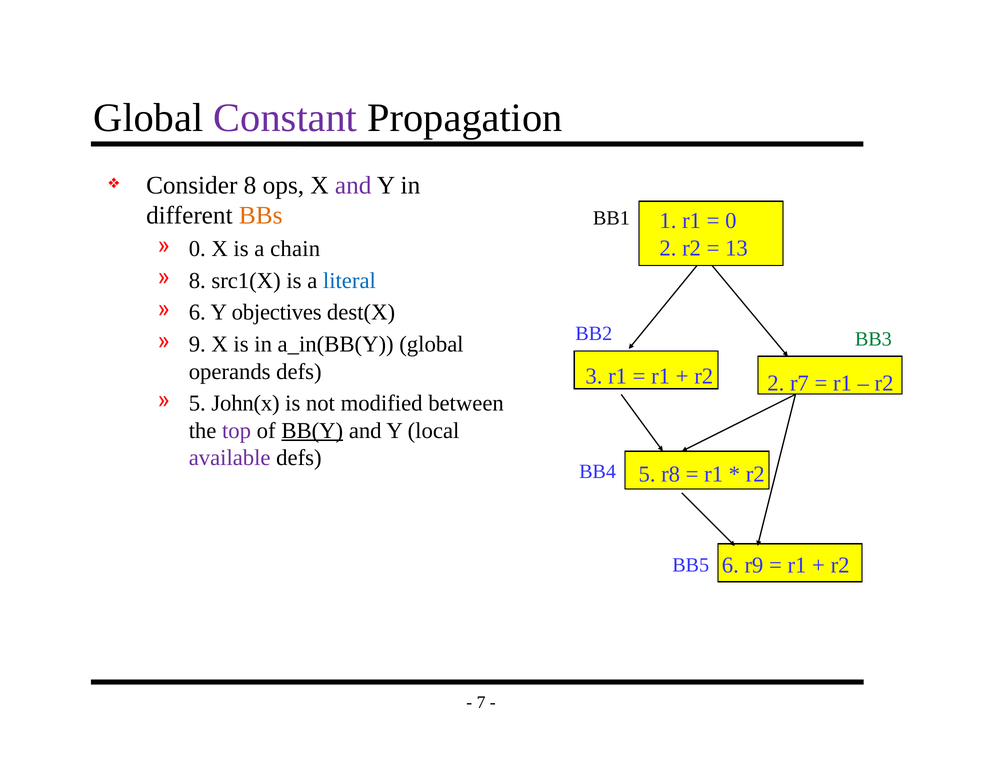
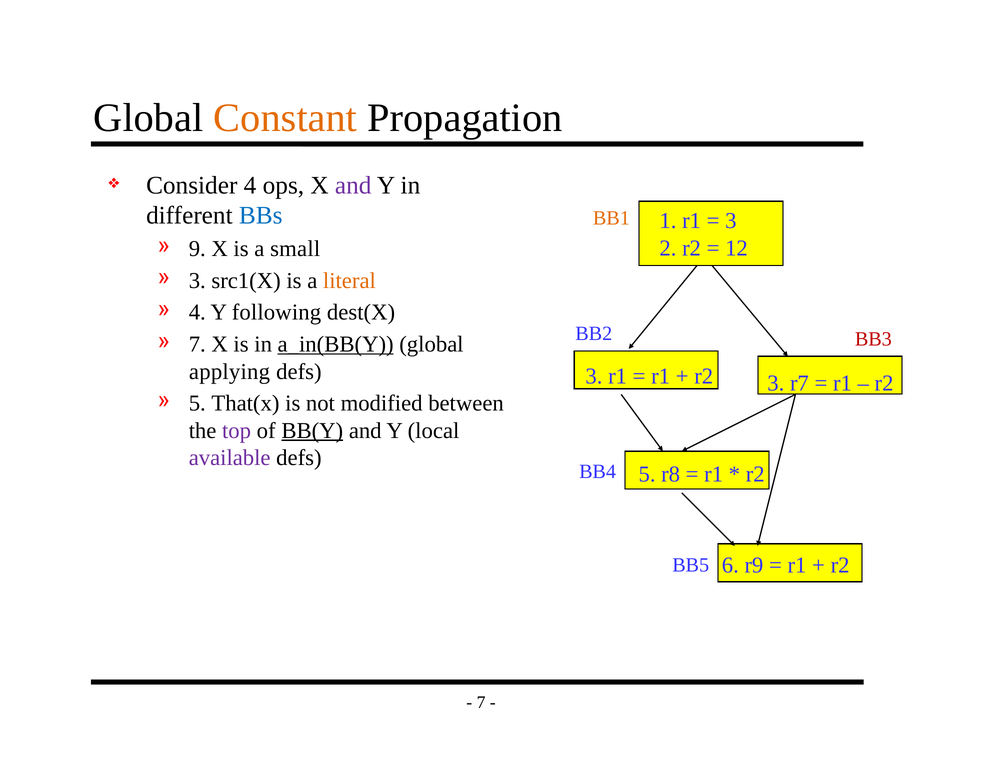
Constant colour: purple -> orange (285, 118)
Consider 8: 8 -> 4 (250, 185)
BBs colour: orange -> blue (261, 215)
BB1 colour: black -> orange (611, 218)
0: 0 -> 3 (731, 221)
0: 0 -> 9 (197, 249)
chain: chain -> small (295, 249)
13: 13 -> 12 (736, 248)
8: 8 -> 3 (197, 280)
literal colour: blue -> orange (349, 280)
6: 6 -> 4 (197, 312)
objectives: objectives -> following (276, 312)
BB3 colour: green -> red (873, 339)
9: 9 -> 7 (197, 344)
a_in(BB(Y underline: none -> present (336, 344)
operands: operands -> applying (230, 371)
r2 2: 2 -> 3 (776, 383)
John(x: John(x -> That(x (245, 403)
